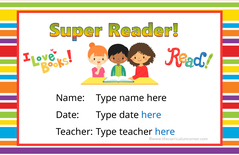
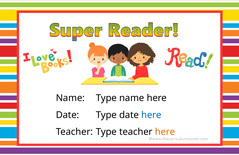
here colour: blue -> orange (165, 132)
